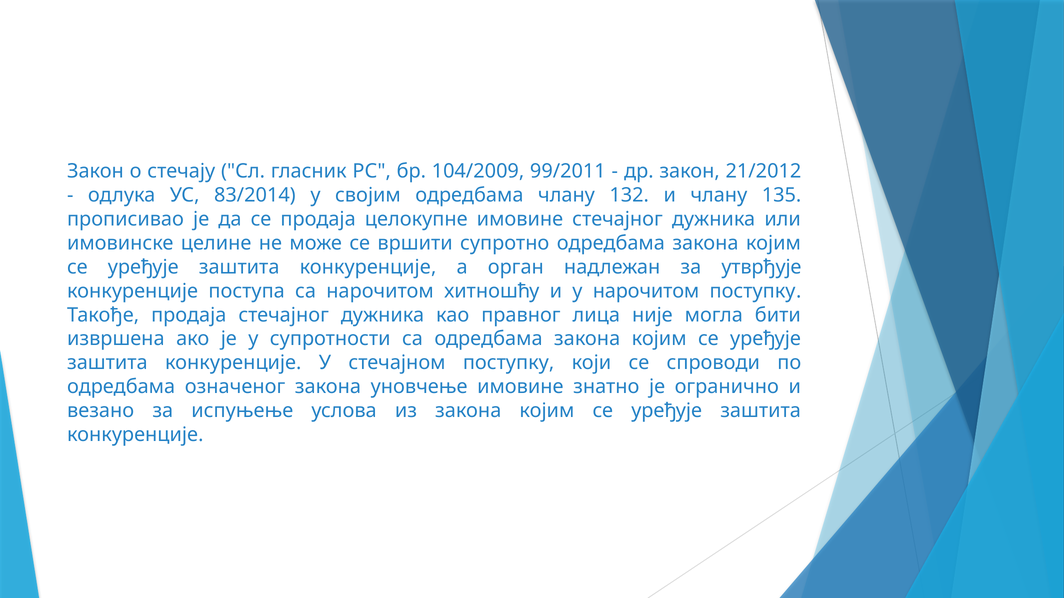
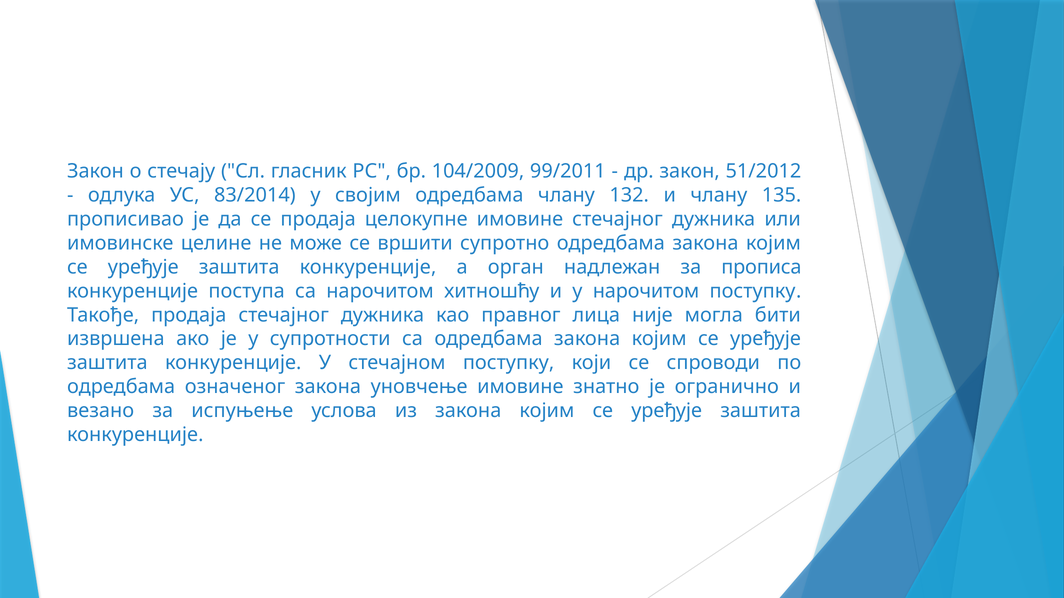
21/2012: 21/2012 -> 51/2012 (763, 172)
утврђује: утврђује -> прописа (761, 267)
